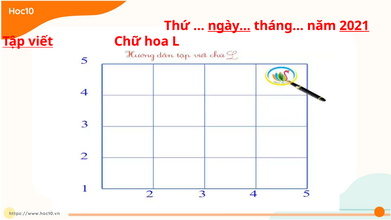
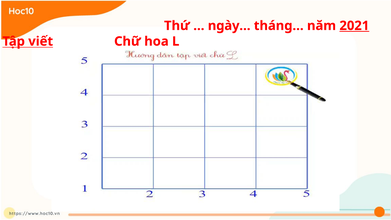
ngày… underline: present -> none (229, 26)
